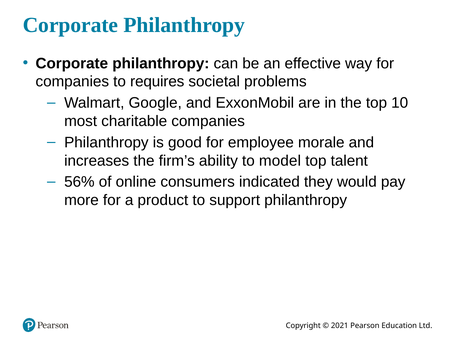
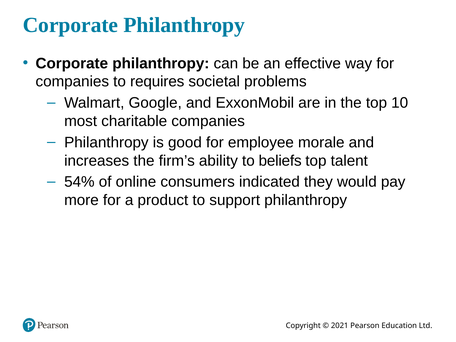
model: model -> beliefs (280, 161)
56%: 56% -> 54% (79, 182)
